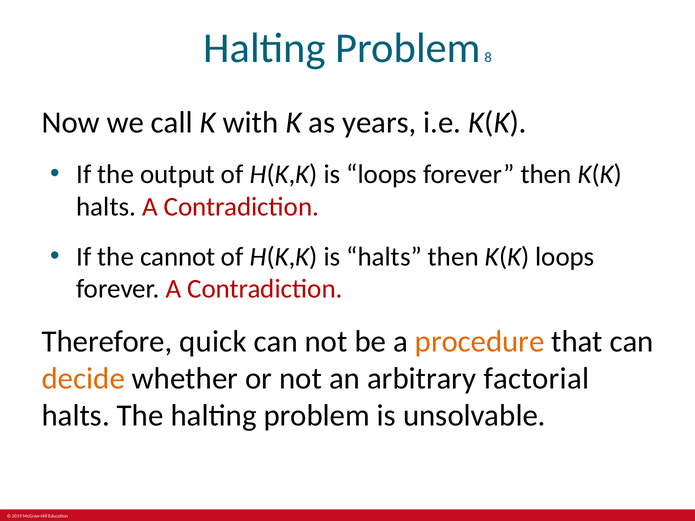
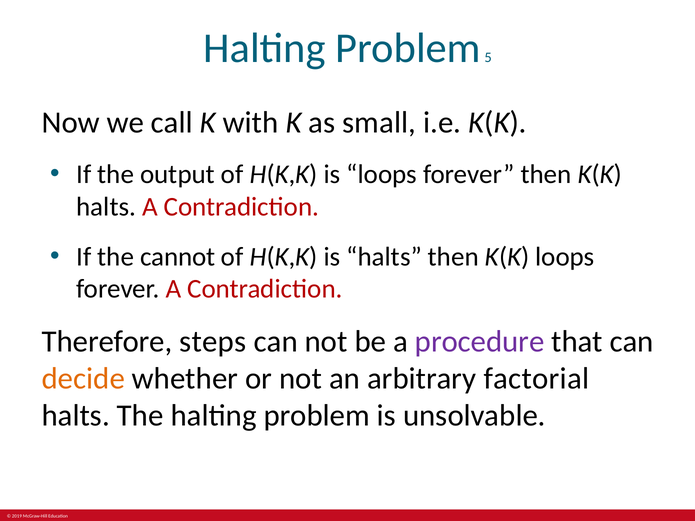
8: 8 -> 5 (488, 57)
years: years -> small (379, 123)
quick: quick -> steps (213, 342)
procedure colour: orange -> purple (480, 342)
